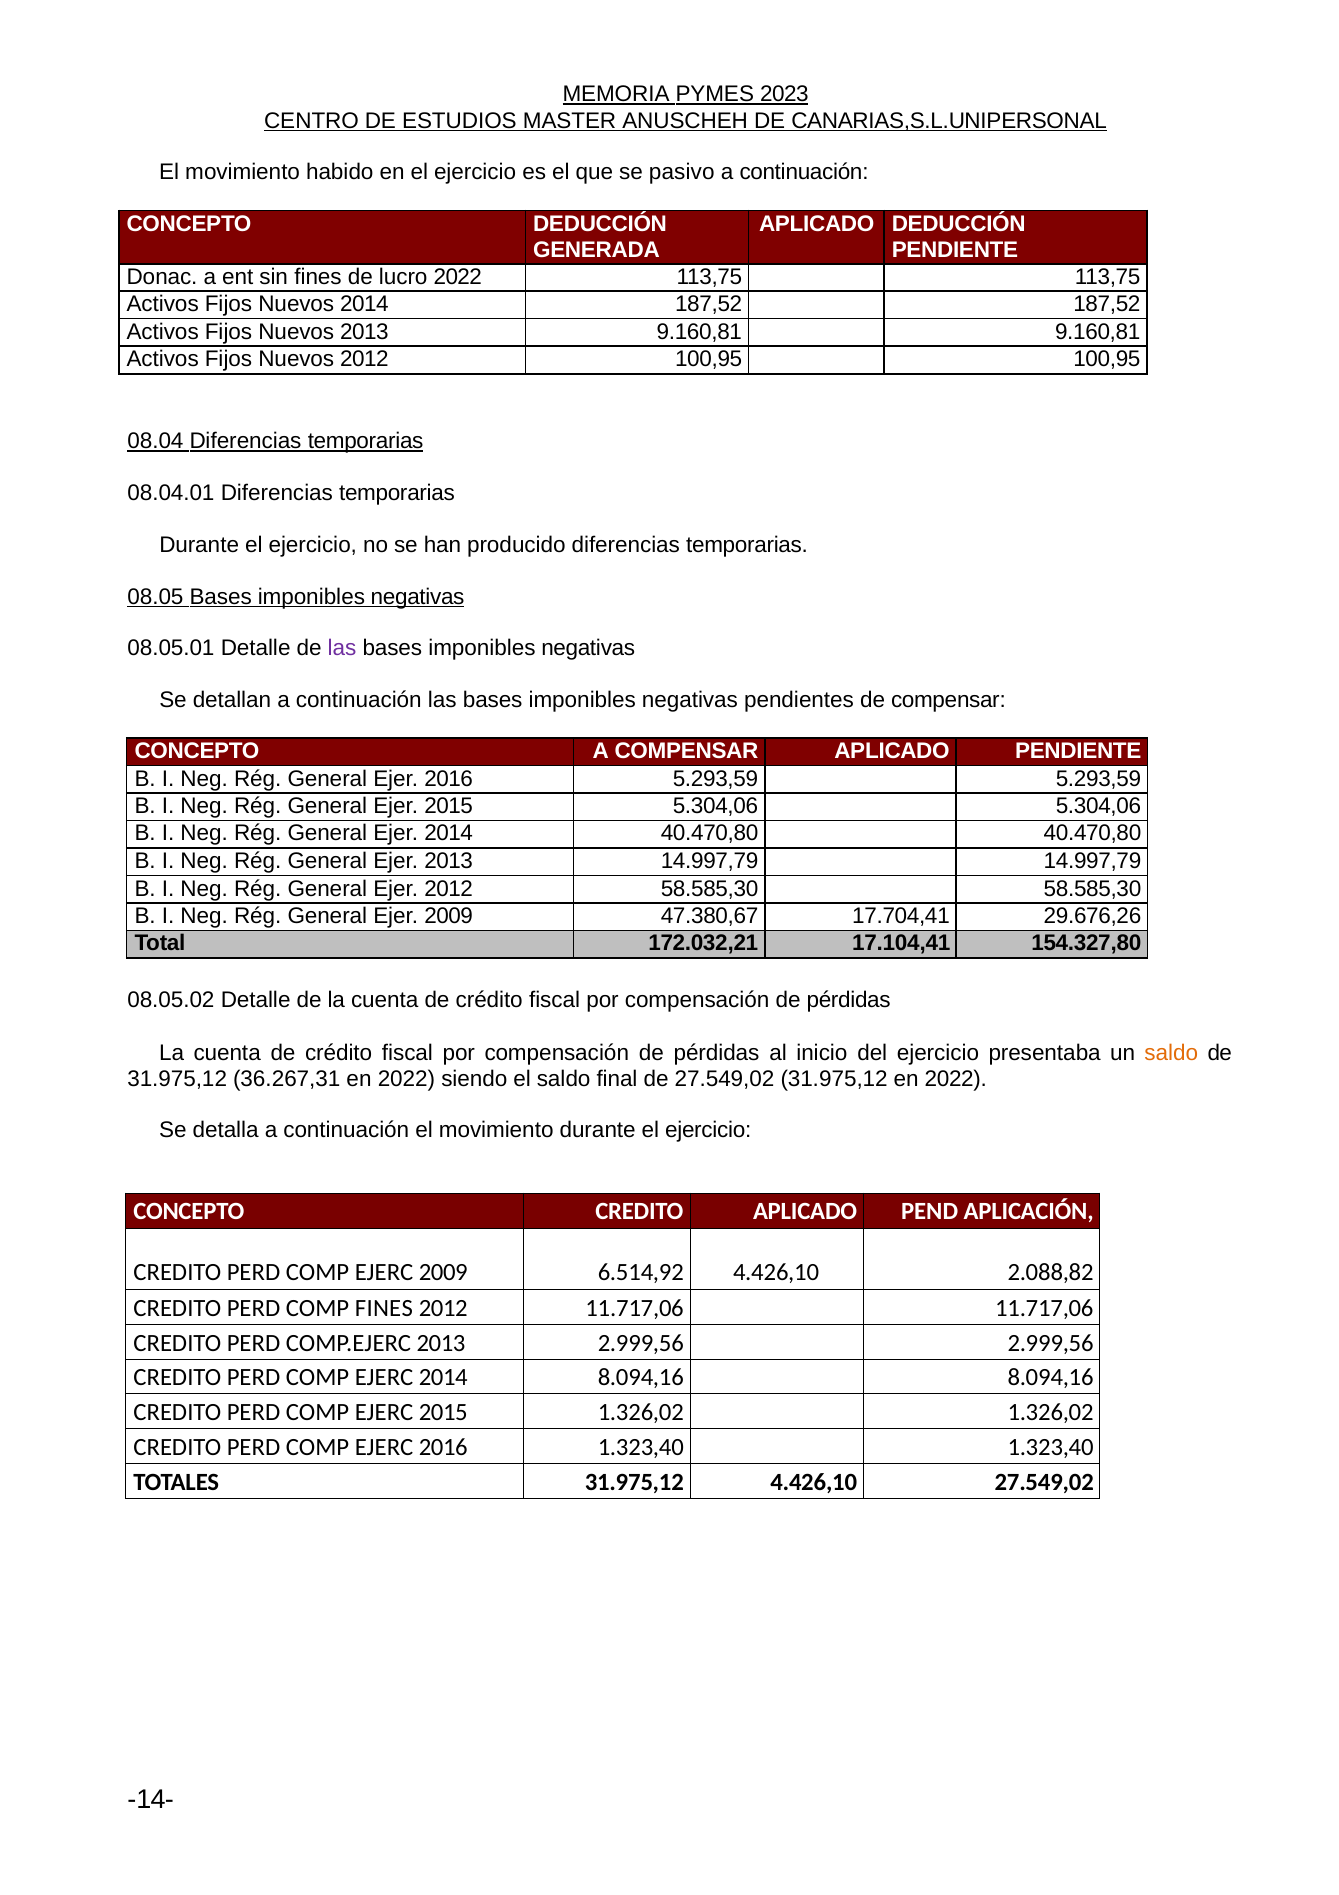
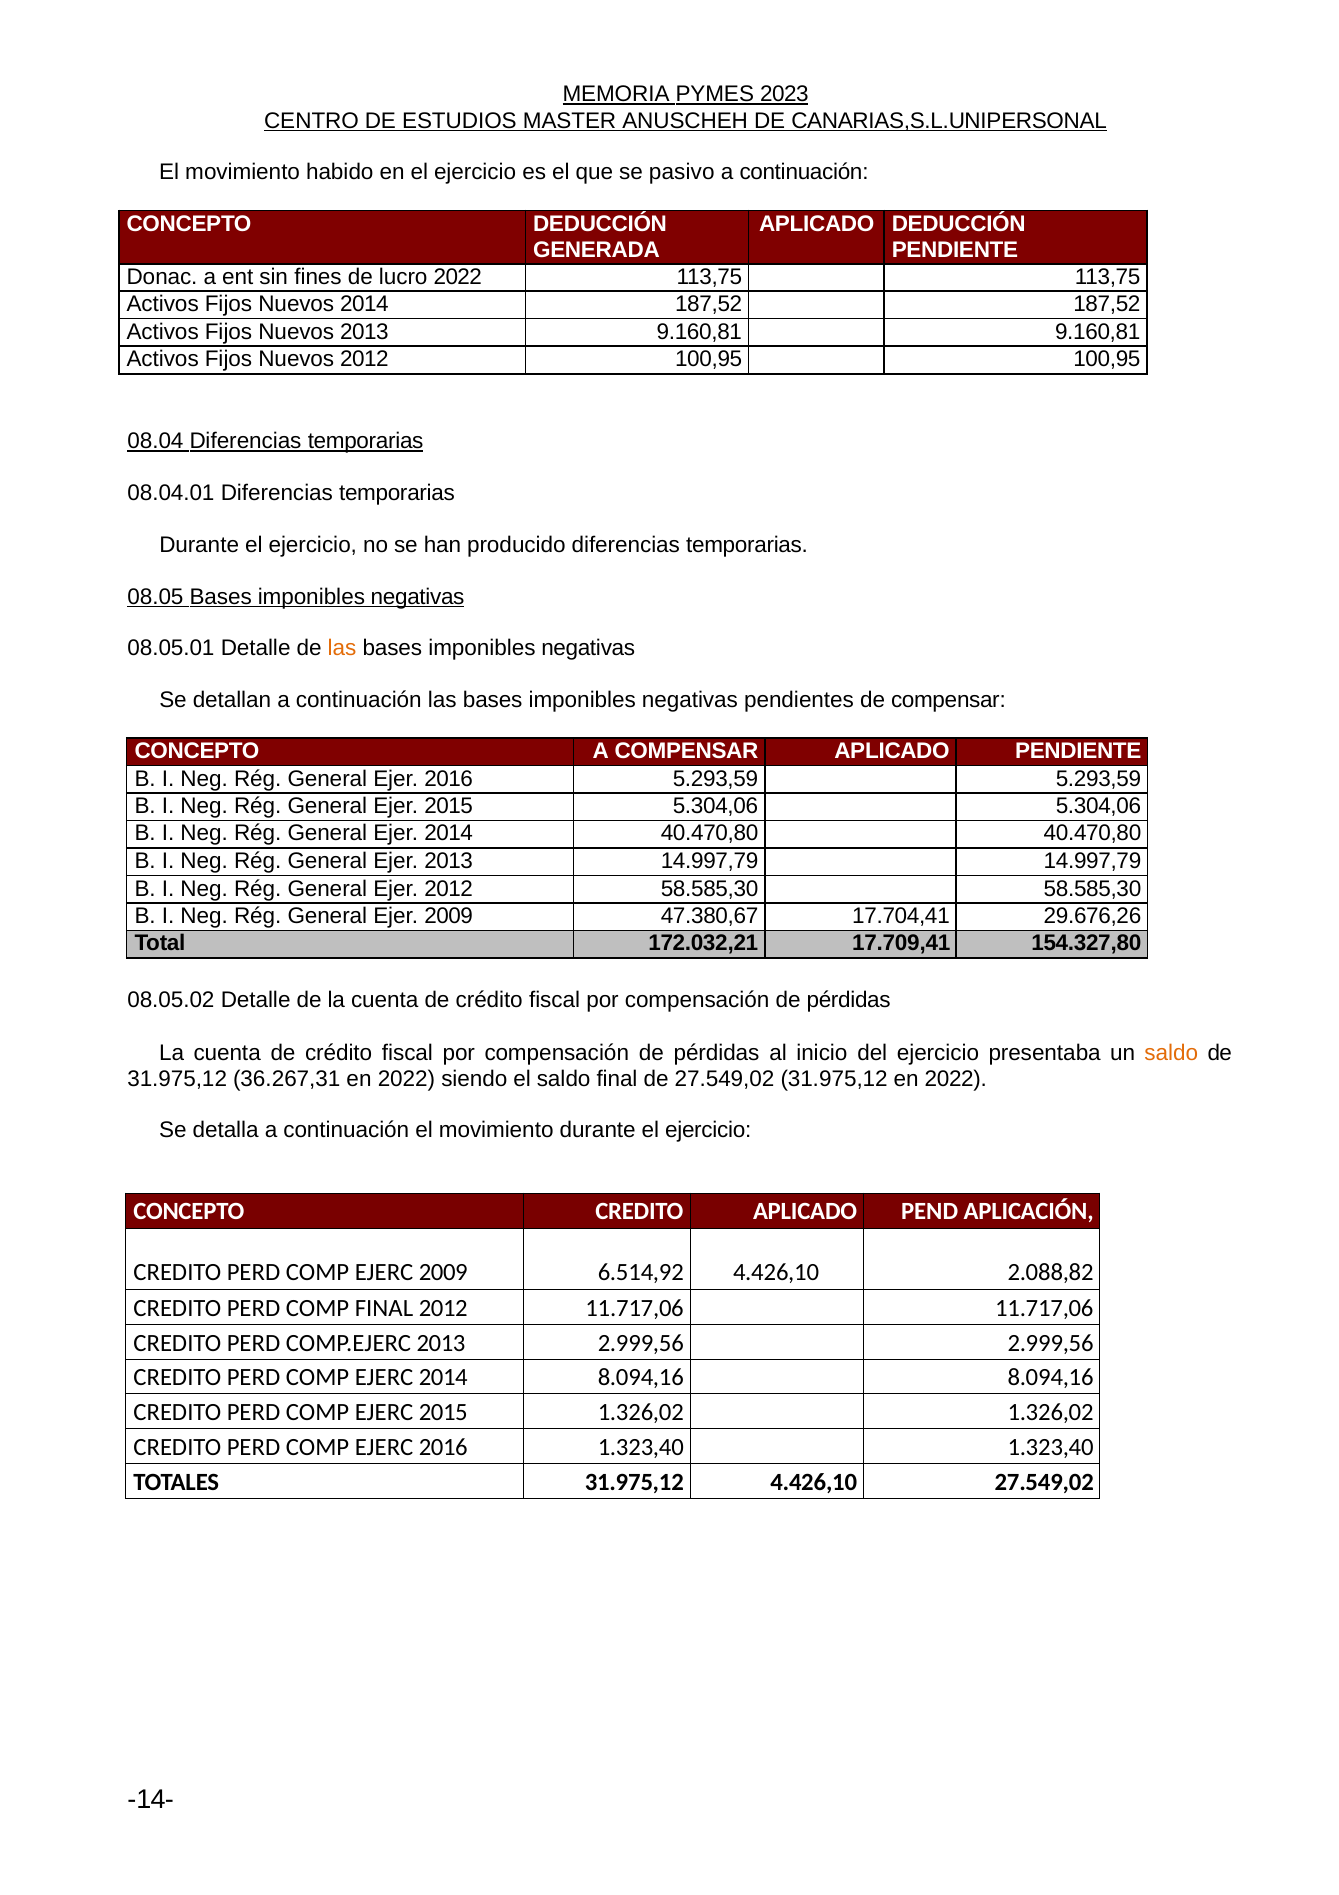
las colour: purple -> orange (342, 648)
17.104,41: 17.104,41 -> 17.709,41 (901, 943)
COMP FINES: FINES -> FINAL (384, 1308)
